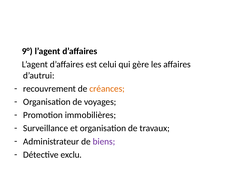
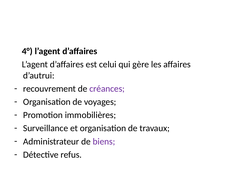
9°: 9° -> 4° (27, 51)
créances colour: orange -> purple (107, 89)
exclu: exclu -> refus (71, 154)
